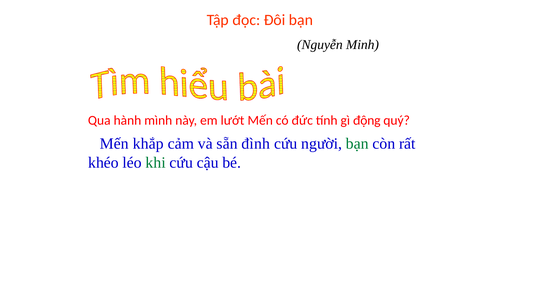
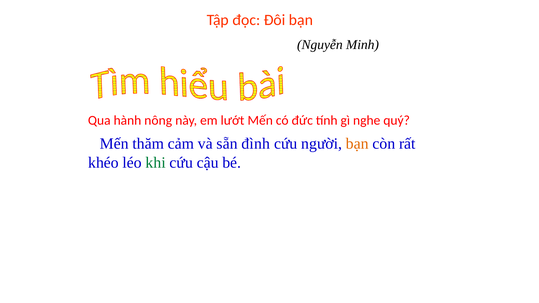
mình: mình -> nông (158, 120)
động: động -> nghe (367, 120)
khắp: khắp -> thăm (148, 144)
bạn colour: green -> orange (357, 144)
